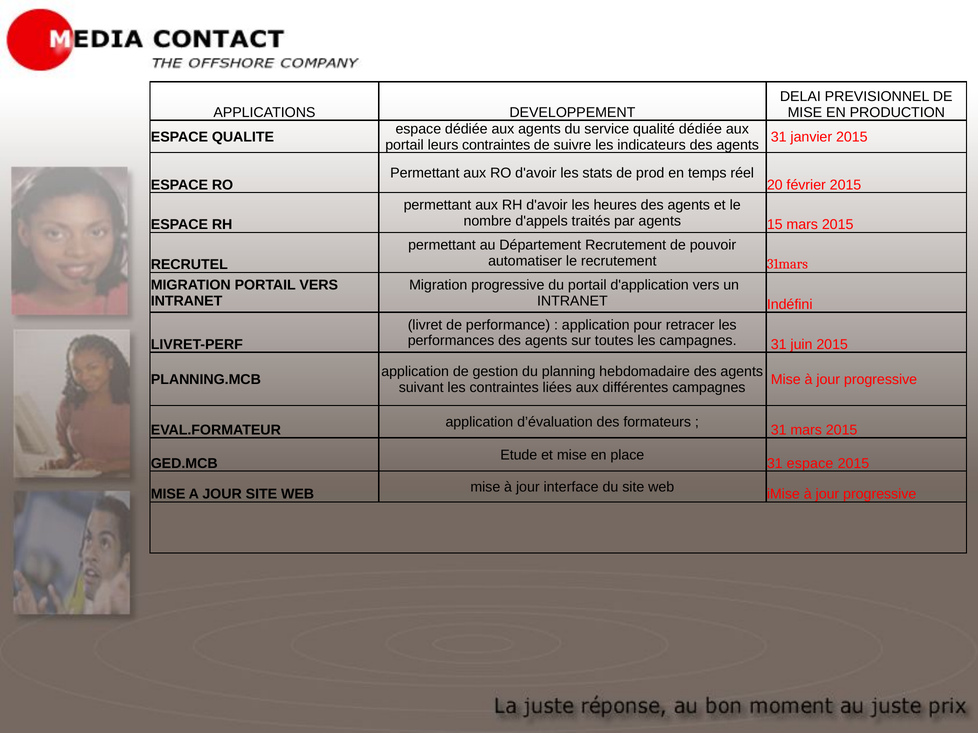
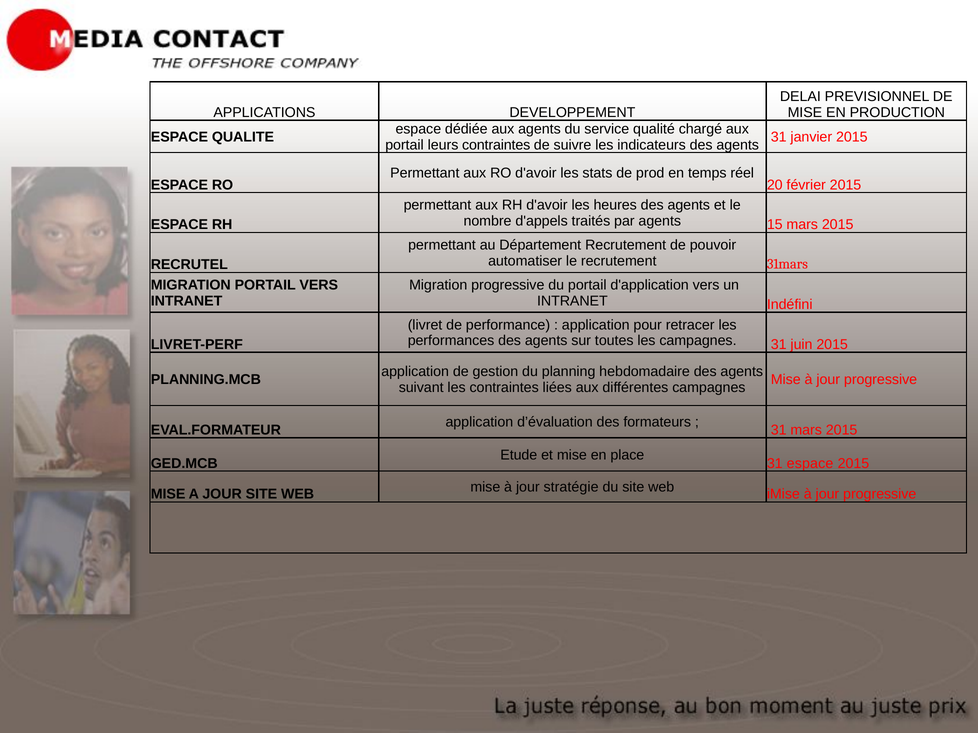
qualité dédiée: dédiée -> chargé (700, 129)
interface: interface -> stratégie (571, 487)
